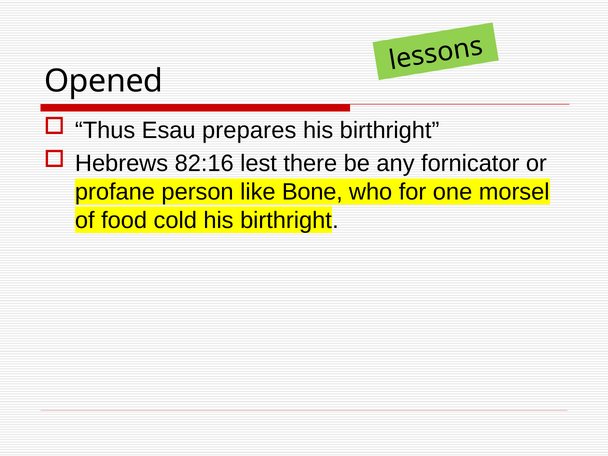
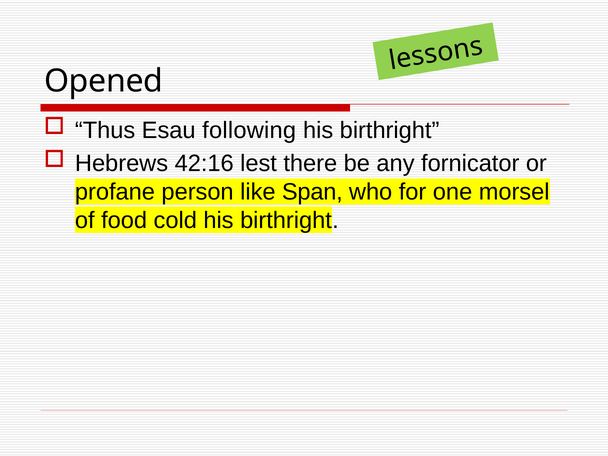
prepares: prepares -> following (249, 130)
82:16: 82:16 -> 42:16 (204, 163)
Bone: Bone -> Span (312, 192)
